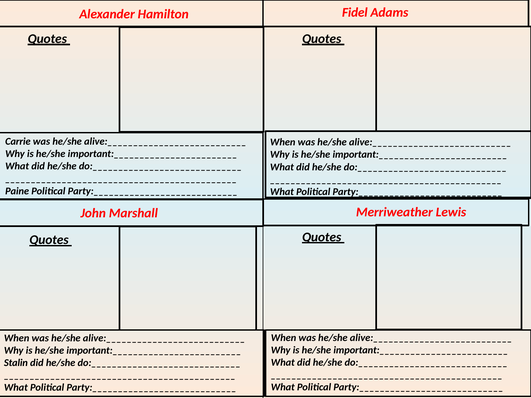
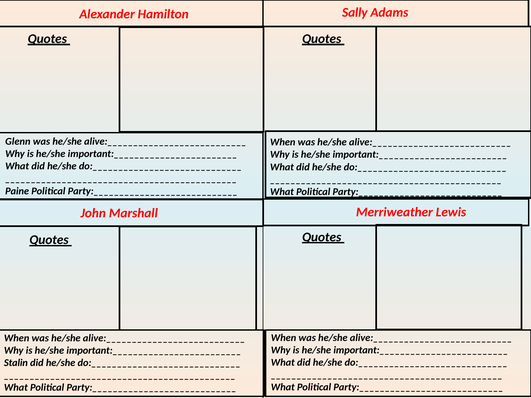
Fidel: Fidel -> Sally (355, 12)
Carrie: Carrie -> Glenn (18, 142)
